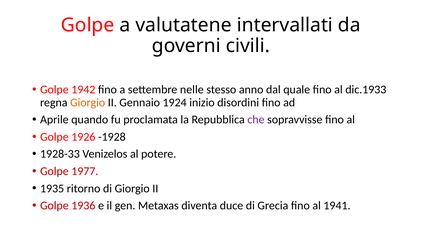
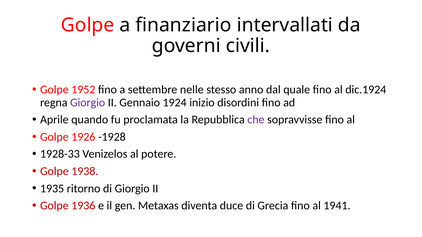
valutatene: valutatene -> finanziario (184, 25)
1942: 1942 -> 1952 (83, 90)
dic.1933: dic.1933 -> dic.1924 (366, 90)
Giorgio colour: orange -> purple (88, 103)
1977: 1977 -> 1938 (85, 172)
